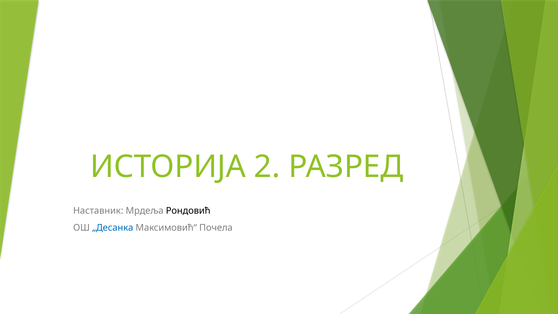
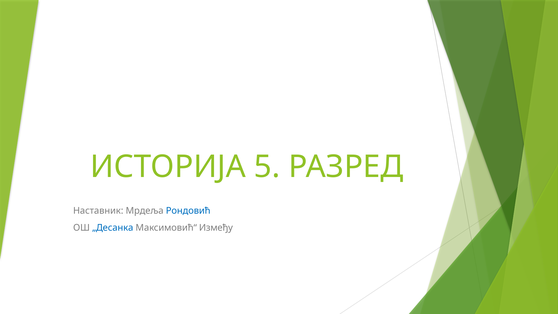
2: 2 -> 5 (267, 167)
Рондовић colour: black -> blue (188, 211)
Почела: Почела -> Између (216, 228)
